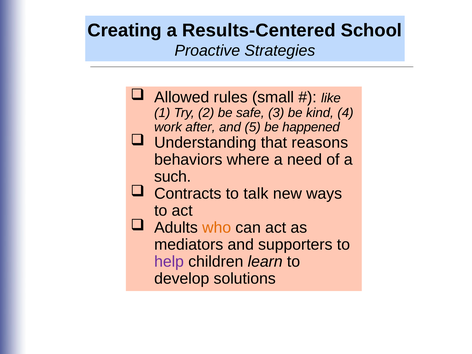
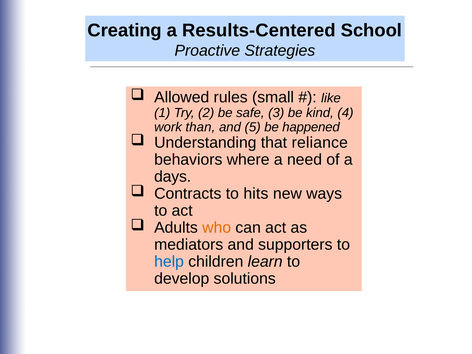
after: after -> than (200, 127)
reasons: reasons -> reliance (320, 143)
such: such -> days (173, 177)
talk: talk -> hits (256, 194)
help colour: purple -> blue (169, 262)
